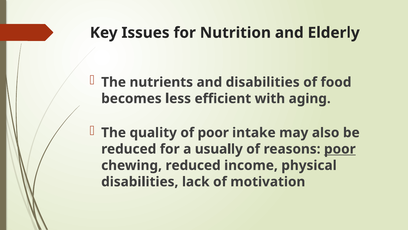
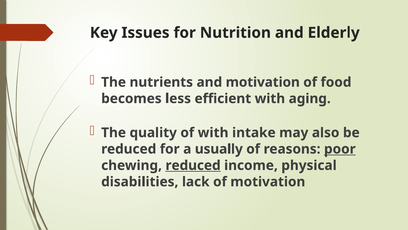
and disabilities: disabilities -> motivation (263, 82)
of poor: poor -> with (213, 132)
reduced underline: none -> present (193, 165)
